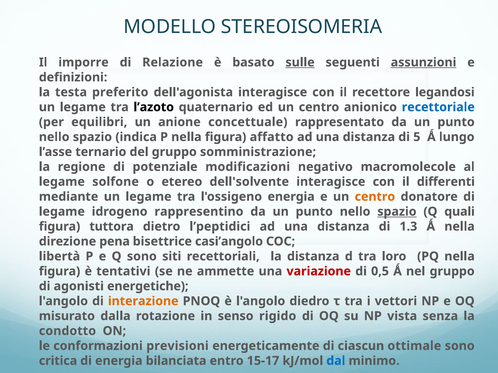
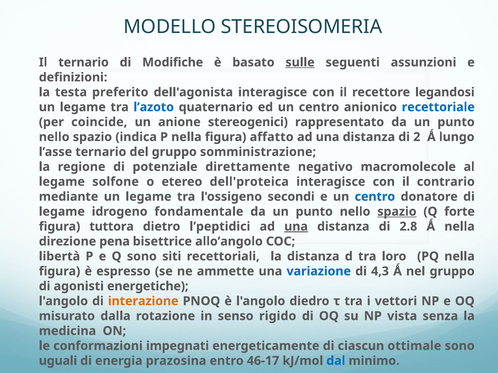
Il imporre: imporre -> ternario (84, 62)
Relazione: Relazione -> Modifiche (173, 62)
assunzioni underline: present -> none (424, 62)
l’azoto colour: black -> blue (154, 107)
equilibri: equilibri -> coincide (99, 122)
concettuale: concettuale -> stereogenici (248, 122)
5: 5 -> 2 (417, 137)
modificazioni: modificazioni -> direttamente (248, 167)
dell'solvente: dell'solvente -> dell'proteica (249, 182)
differenti: differenti -> contrario (446, 182)
l'ossigeno energia: energia -> secondi (291, 197)
centro colour: orange -> blue (375, 197)
rappresentino: rappresentino -> fondamentale (199, 212)
quali: quali -> forte (460, 212)
una underline: none -> present (296, 227)
1.3: 1.3 -> 2.8 (408, 227)
casi’angolo: casi’angolo -> allo’angolo (229, 242)
tentativi: tentativi -> espresso (123, 272)
variazione colour: red -> blue (319, 272)
0,5: 0,5 -> 4,3 (380, 272)
condotto: condotto -> medicina (67, 331)
previsioni: previsioni -> impegnati (178, 346)
critica: critica -> uguali (58, 361)
bilanciata: bilanciata -> prazosina (176, 361)
15-17: 15-17 -> 46-17 (263, 361)
